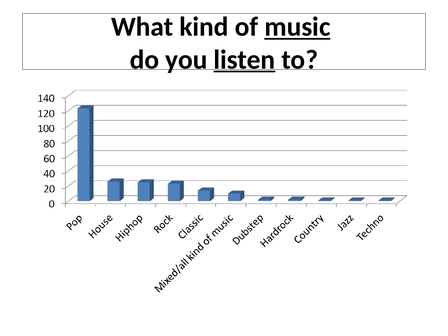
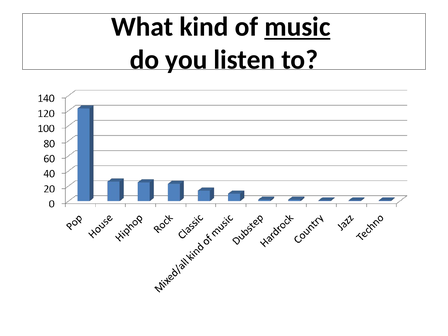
listen underline: present -> none (244, 60)
